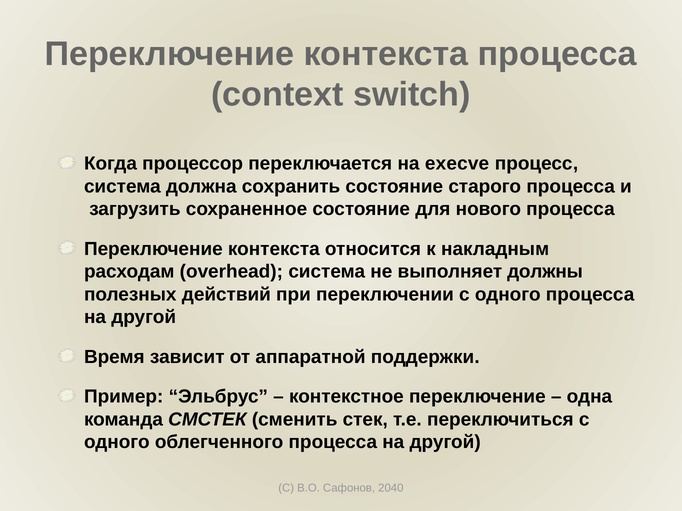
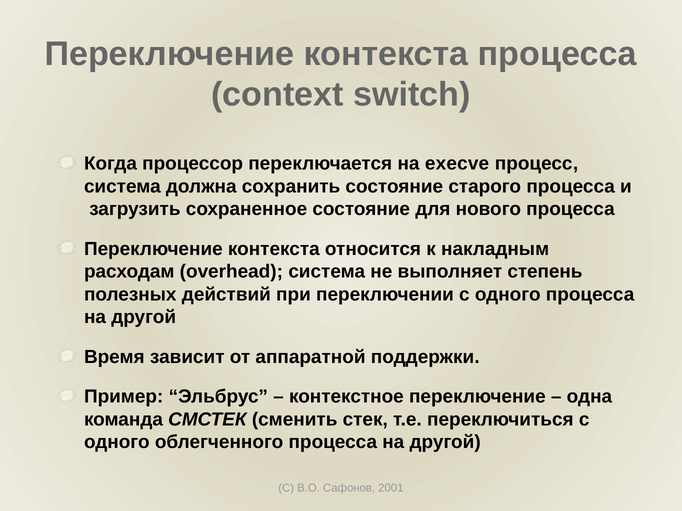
должны: должны -> степень (545, 272)
2040: 2040 -> 2001 (391, 488)
